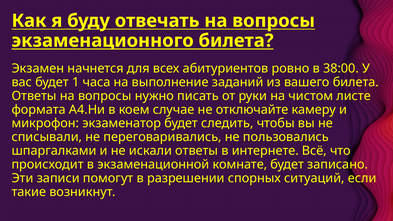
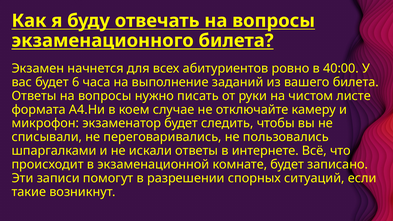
38:00: 38:00 -> 40:00 (341, 68)
1: 1 -> 6 (76, 82)
